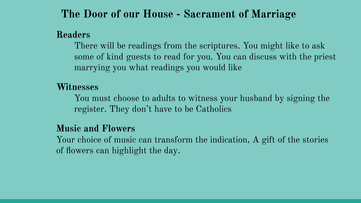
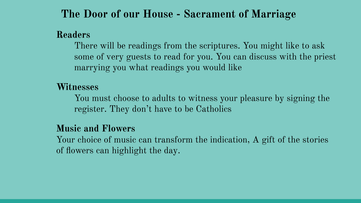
kind: kind -> very (115, 57)
husband: husband -> pleasure (256, 98)
